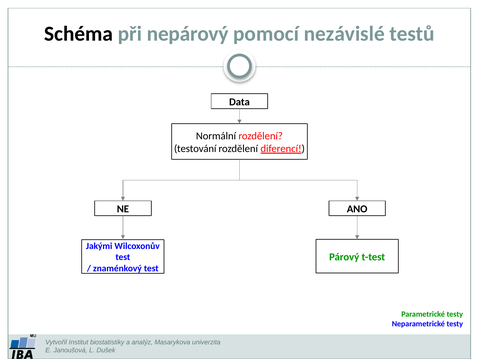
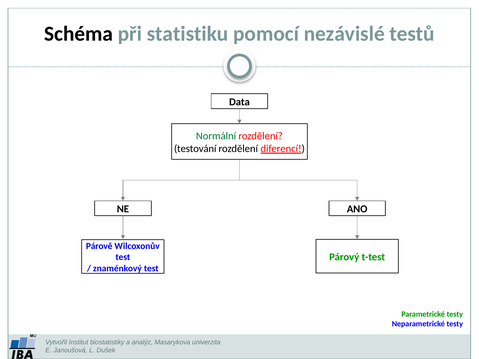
nepárový: nepárový -> statistiku (188, 34)
Normální colour: black -> green (216, 136)
Jakými: Jakými -> Párově (99, 246)
